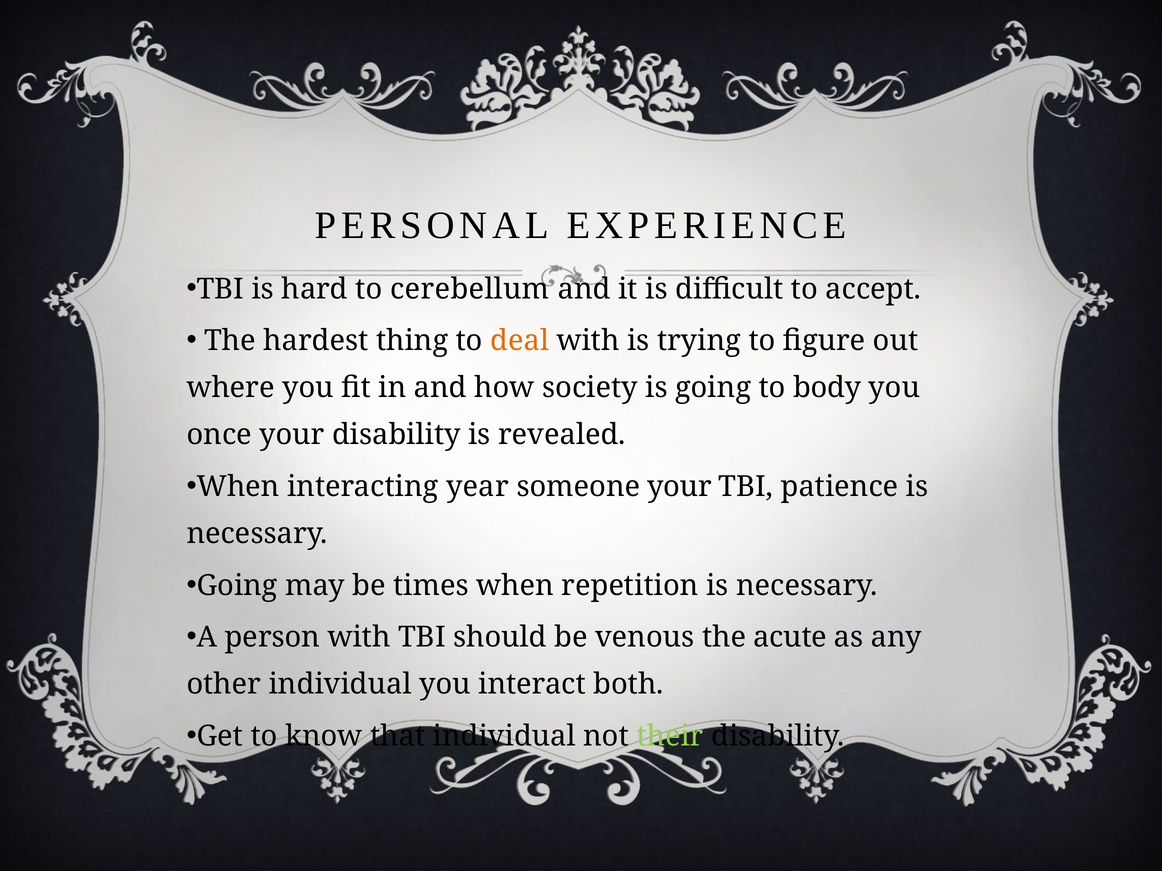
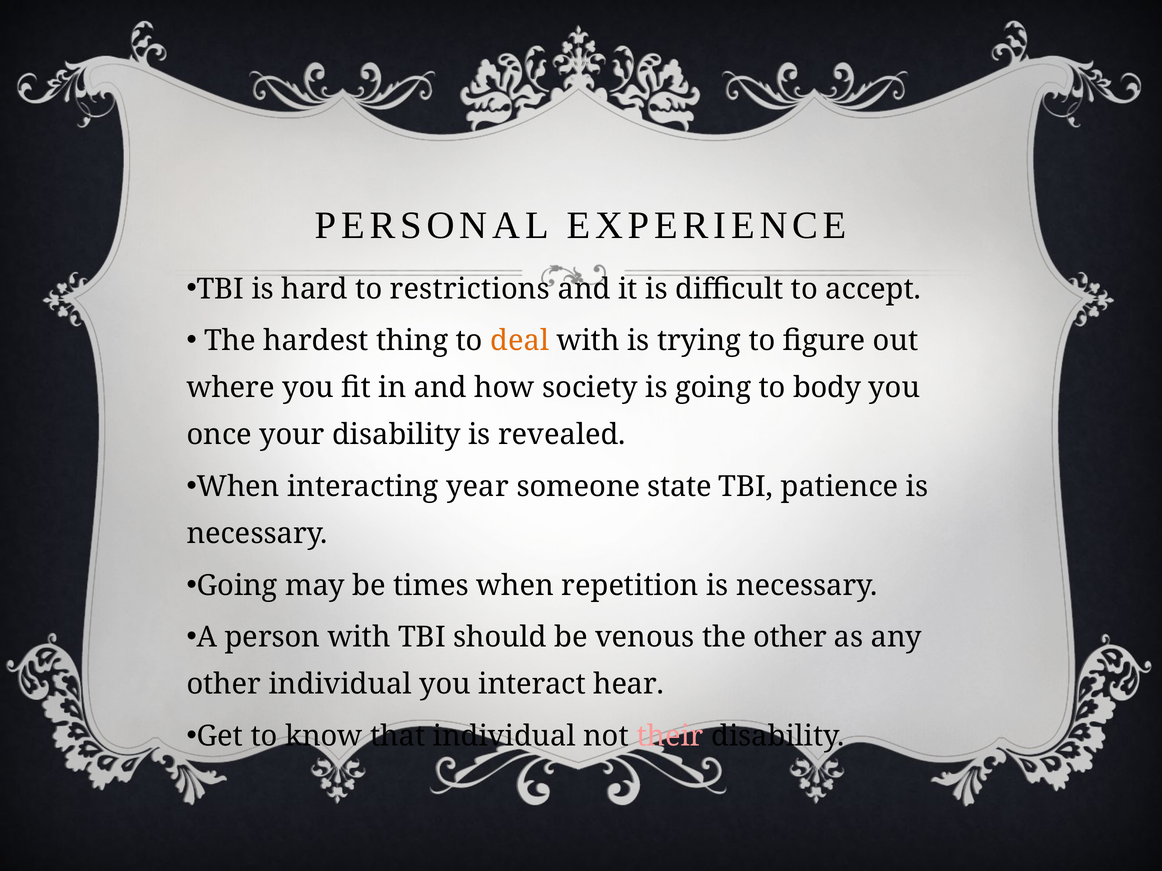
cerebellum: cerebellum -> restrictions (470, 289)
someone your: your -> state (680, 487)
the acute: acute -> other (790, 638)
both: both -> hear (629, 685)
their colour: light green -> pink (670, 737)
